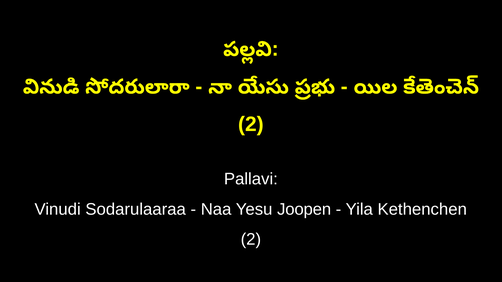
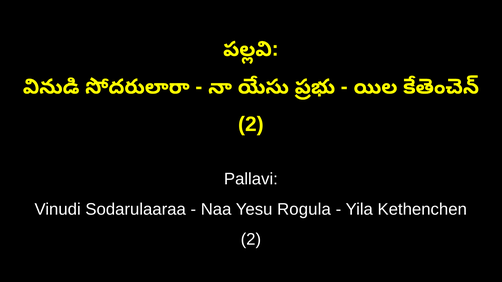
Joopen: Joopen -> Rogula (304, 209)
